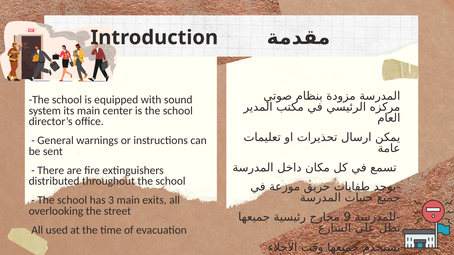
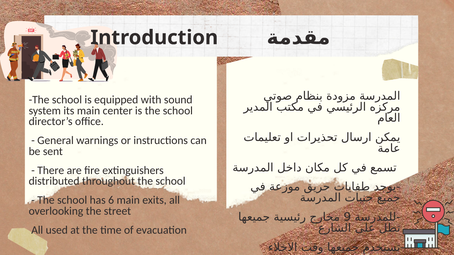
3: 3 -> 6 (111, 200)
